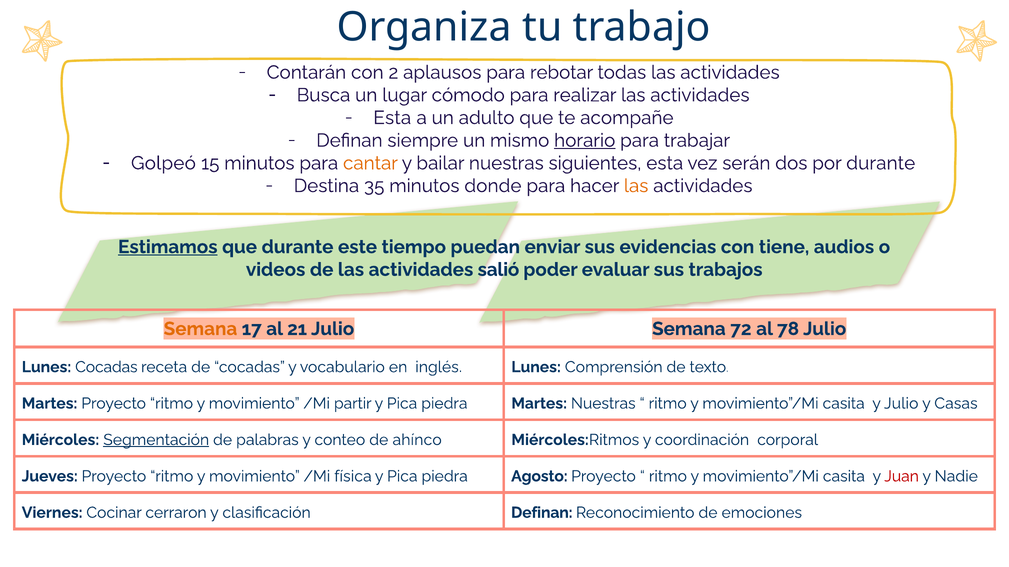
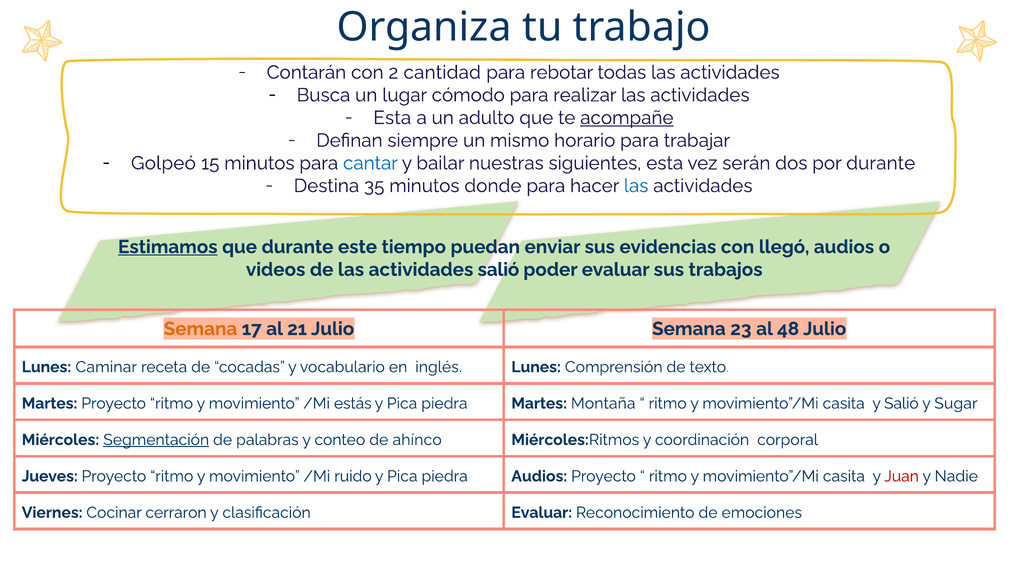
aplausos: aplausos -> cantidad (442, 73)
acompañe underline: none -> present (627, 118)
horario underline: present -> none (585, 141)
cantar colour: orange -> blue (370, 163)
las colour: orange -> blue (636, 186)
tiene: tiene -> llegó (784, 247)
72: 72 -> 23 (741, 329)
78: 78 -> 48 (788, 329)
Lunes Cocadas: Cocadas -> Caminar (106, 367)
partir: partir -> estás (353, 404)
Martes Nuestras: Nuestras -> Montaña (603, 404)
y Julio: Julio -> Salió (901, 404)
Casas: Casas -> Sugar (956, 404)
física: física -> ruido (353, 477)
piedra Agosto: Agosto -> Audios (539, 477)
clasificación Definan: Definan -> Evaluar (542, 513)
